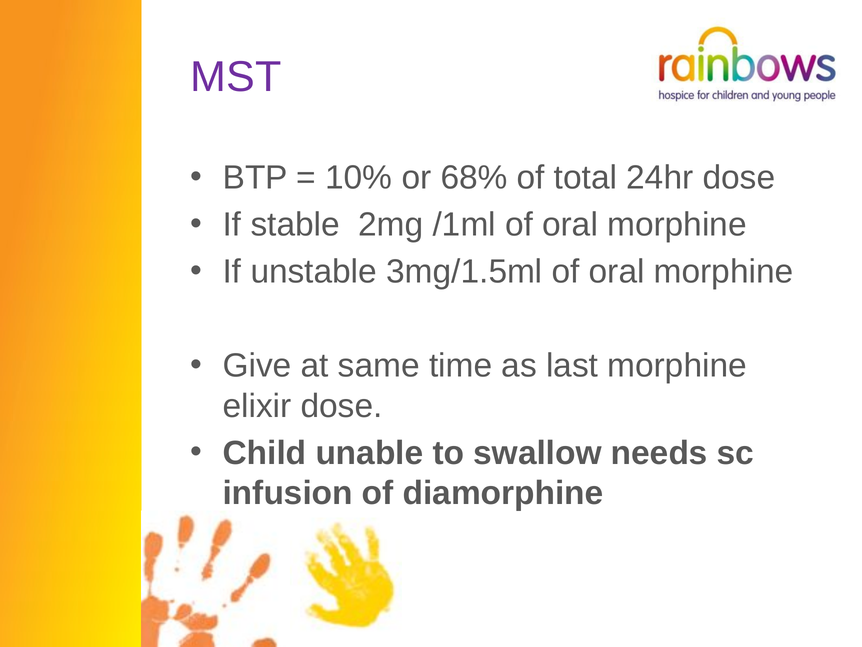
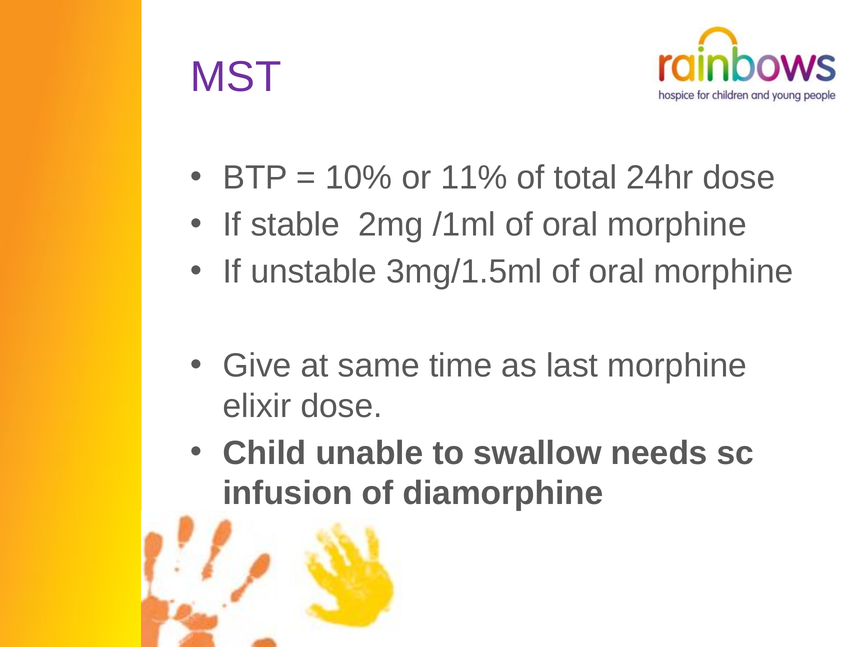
68%: 68% -> 11% (474, 178)
